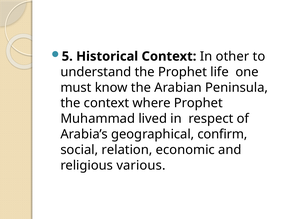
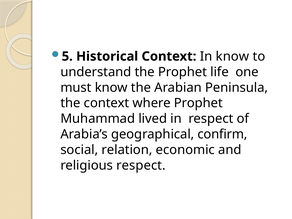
In other: other -> know (232, 56)
religious various: various -> respect (141, 165)
